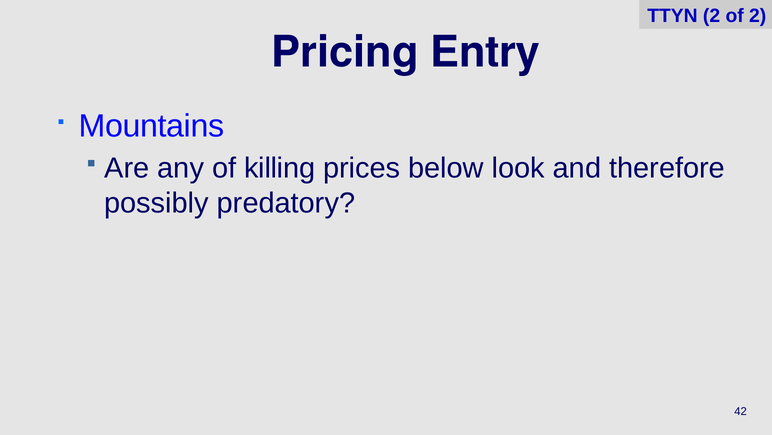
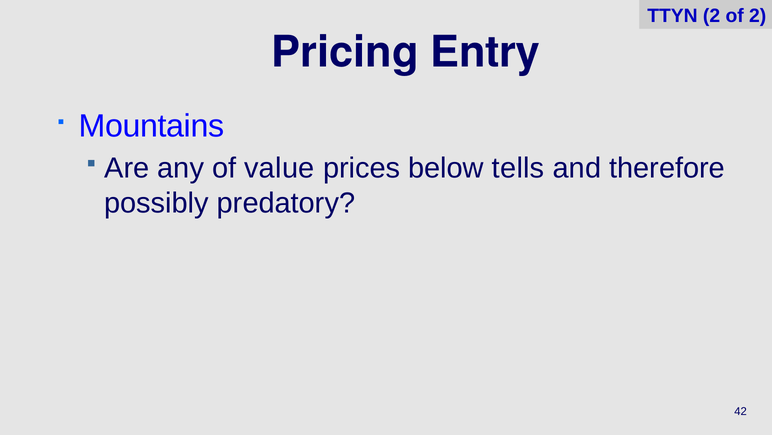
killing: killing -> value (279, 168)
look: look -> tells (518, 168)
